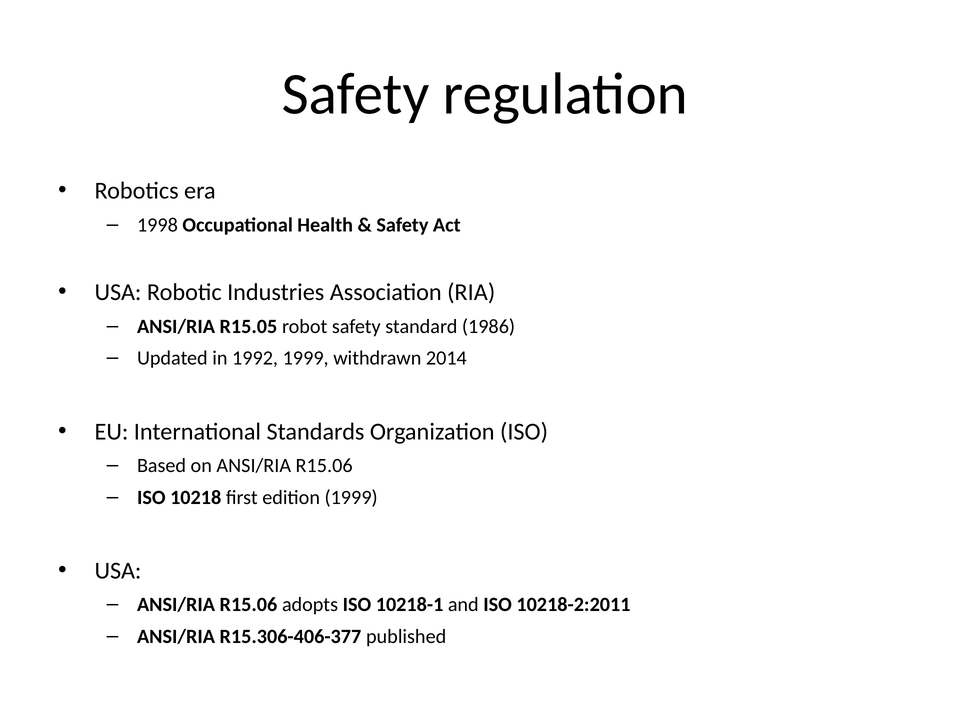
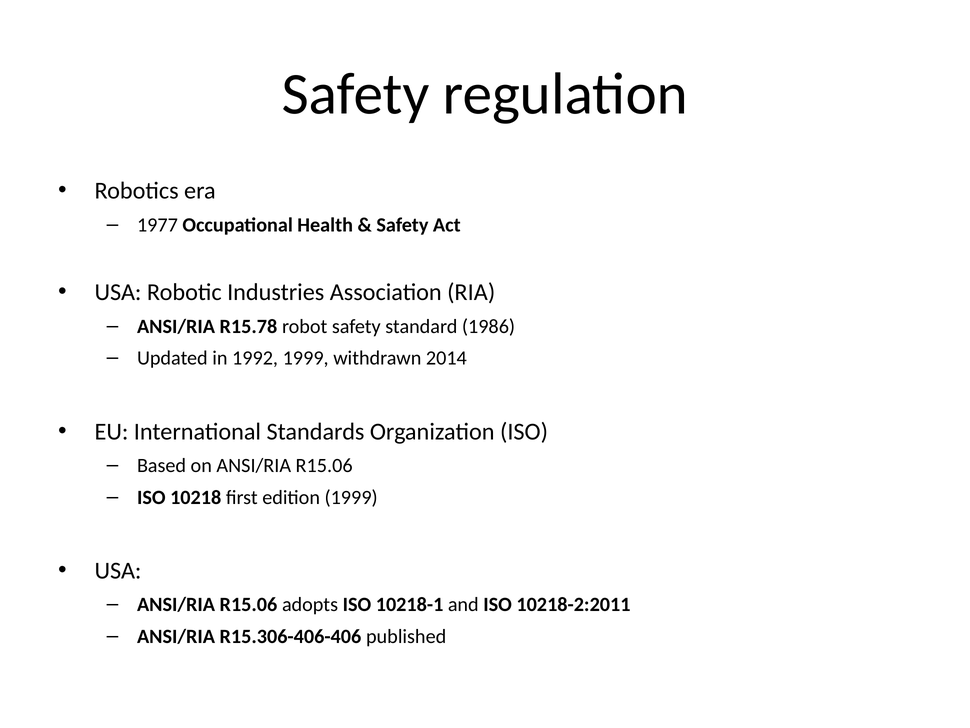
1998: 1998 -> 1977 (157, 225)
R15.05: R15.05 -> R15.78 (248, 326)
R15.306-406-377: R15.306-406-377 -> R15.306-406-406 (290, 636)
